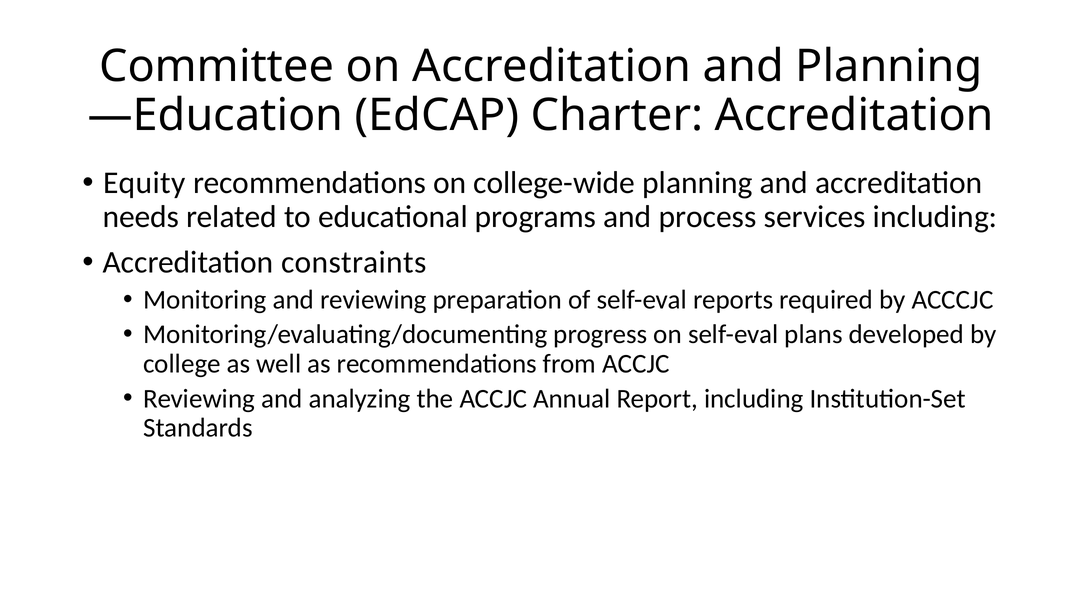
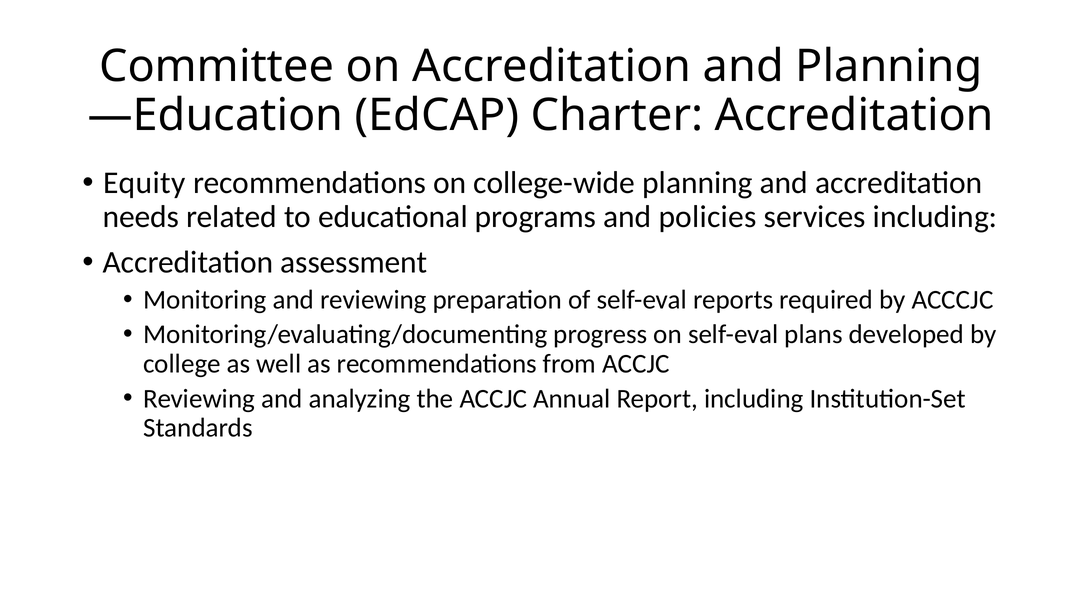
process: process -> policies (708, 217)
constraints: constraints -> assessment (354, 262)
